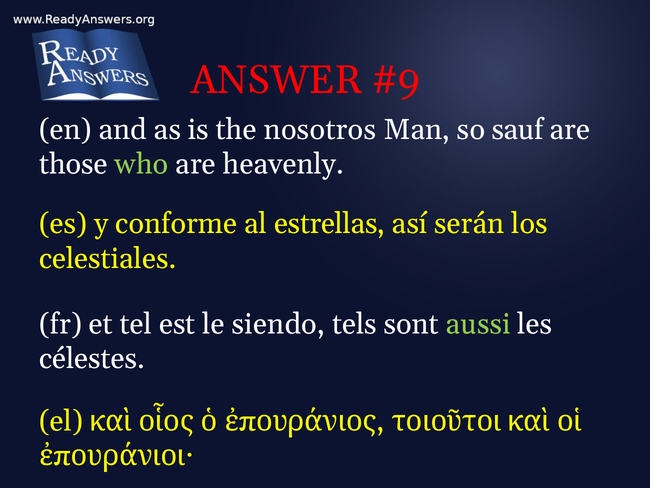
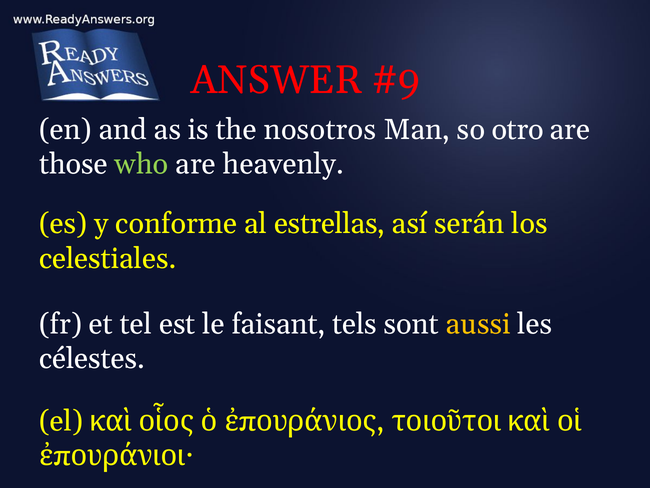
sauf: sauf -> otro (518, 129)
siendo: siendo -> faisant (278, 324)
aussi colour: light green -> yellow (478, 324)
